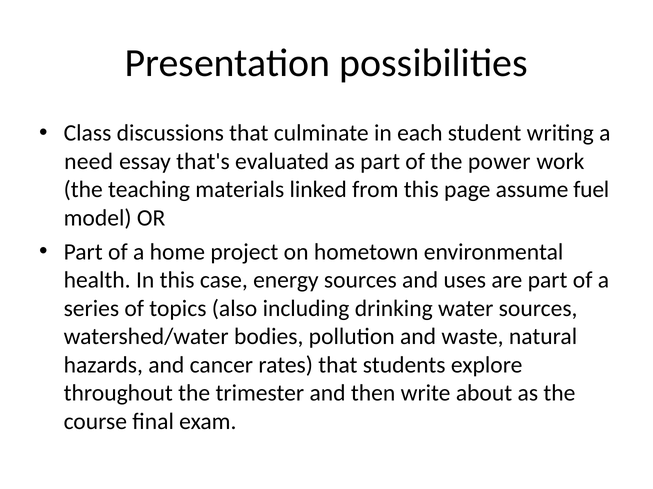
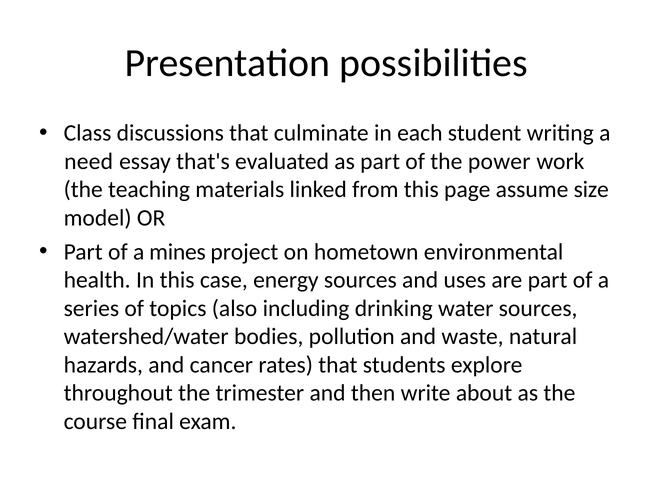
fuel: fuel -> size (591, 190)
home: home -> mines (178, 252)
